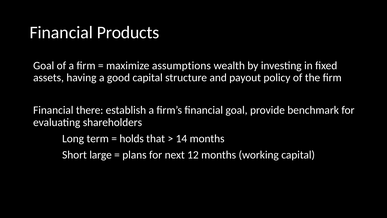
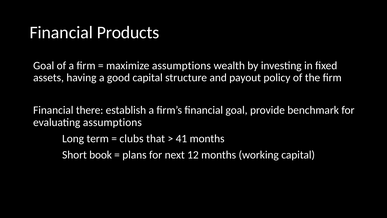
evaluating shareholders: shareholders -> assumptions (112, 122)
holds: holds -> clubs (132, 138)
14: 14 -> 41 (181, 138)
large: large -> book (101, 155)
